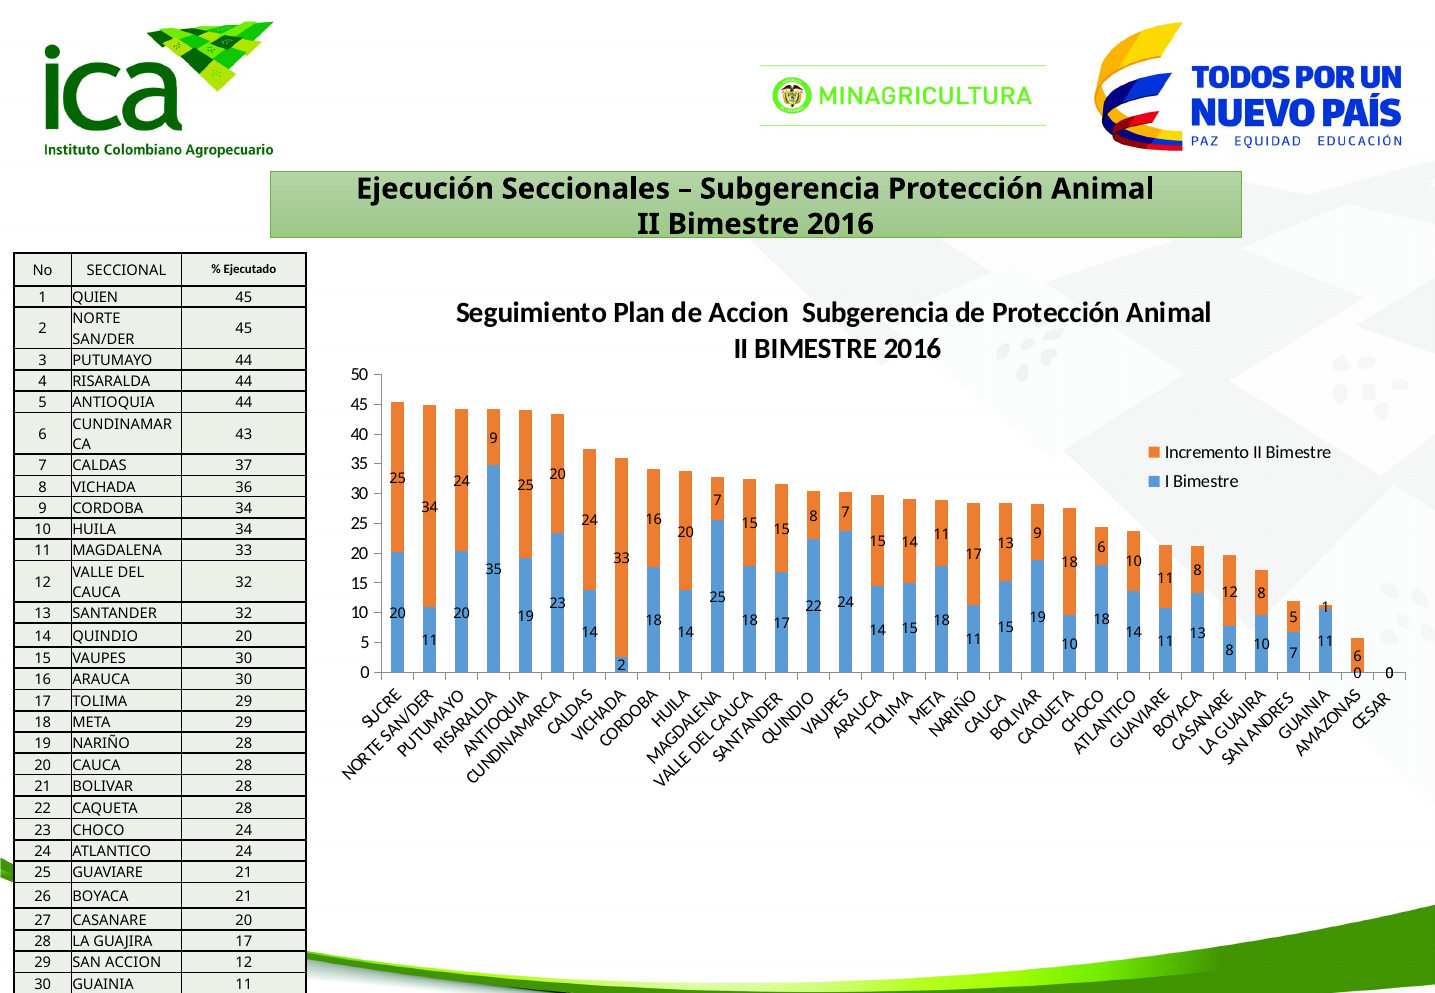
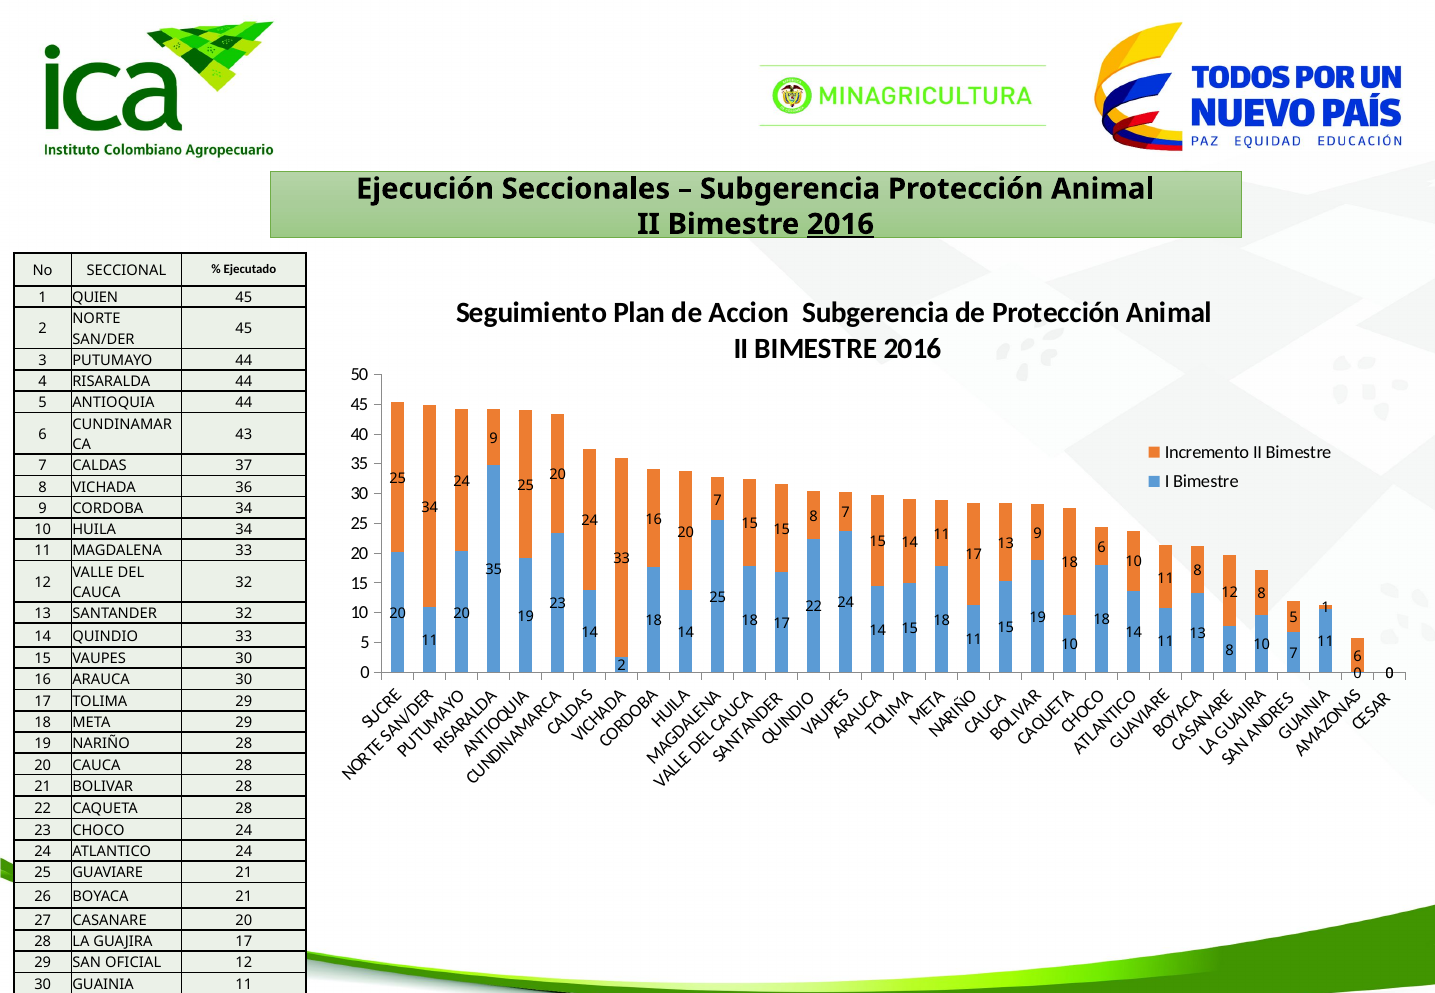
2016 underline: none -> present (840, 224)
QUINDIO 20: 20 -> 33 (244, 637)
SAN ACCION: ACCION -> OFICIAL (133, 963)
